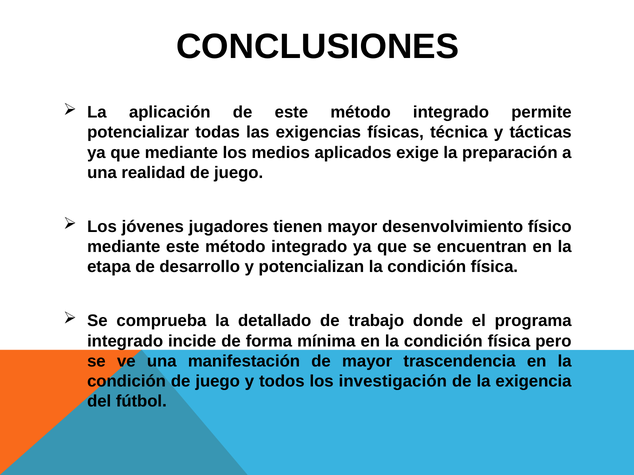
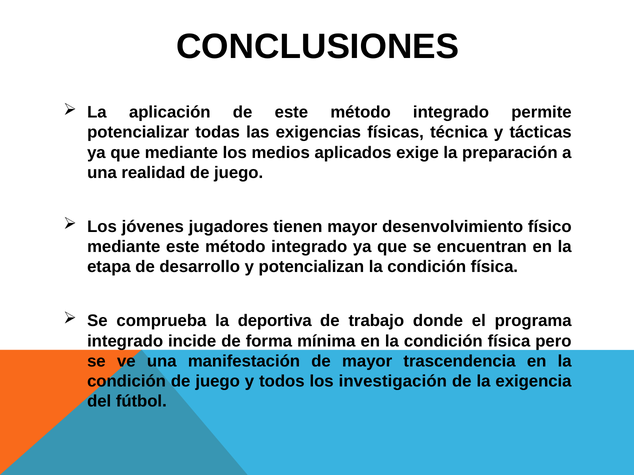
detallado: detallado -> deportiva (275, 321)
